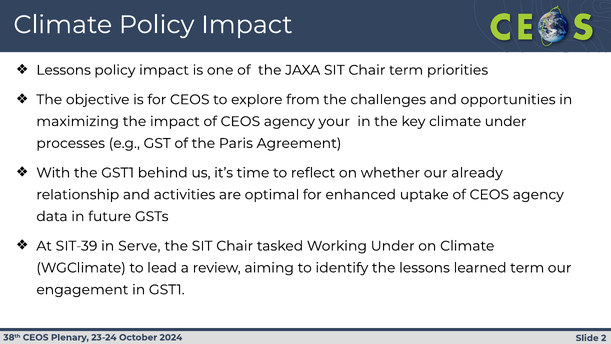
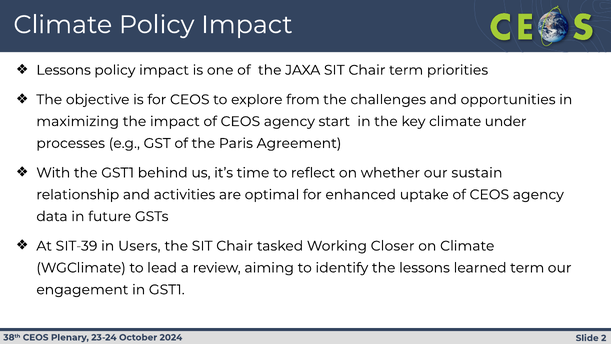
your: your -> start (334, 121)
already: already -> sustain (477, 173)
Serve: Serve -> Users (139, 246)
Working Under: Under -> Closer (393, 246)
